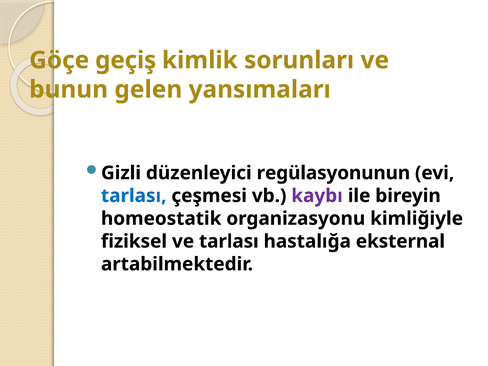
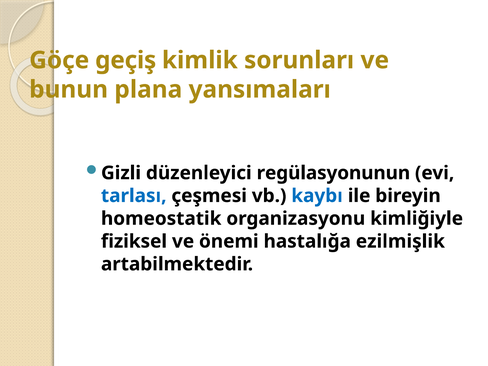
gelen: gelen -> plana (148, 90)
kaybı colour: purple -> blue (317, 196)
ve tarlası: tarlası -> önemi (229, 241)
eksternal: eksternal -> ezilmişlik (400, 241)
